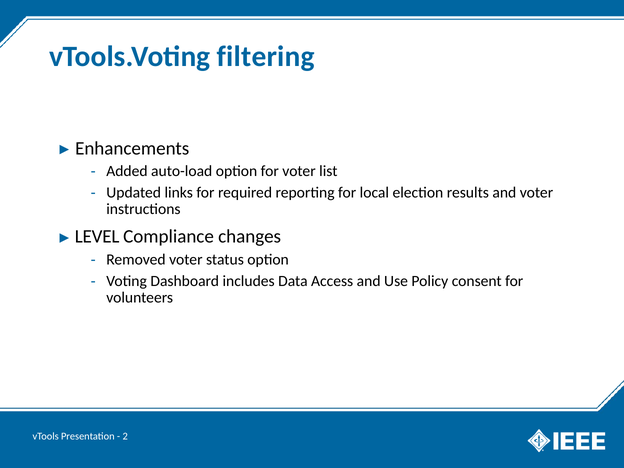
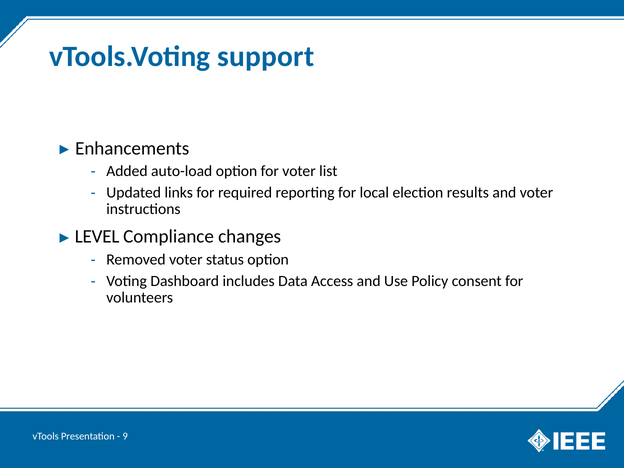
filtering: filtering -> support (266, 56)
2: 2 -> 9 (125, 437)
